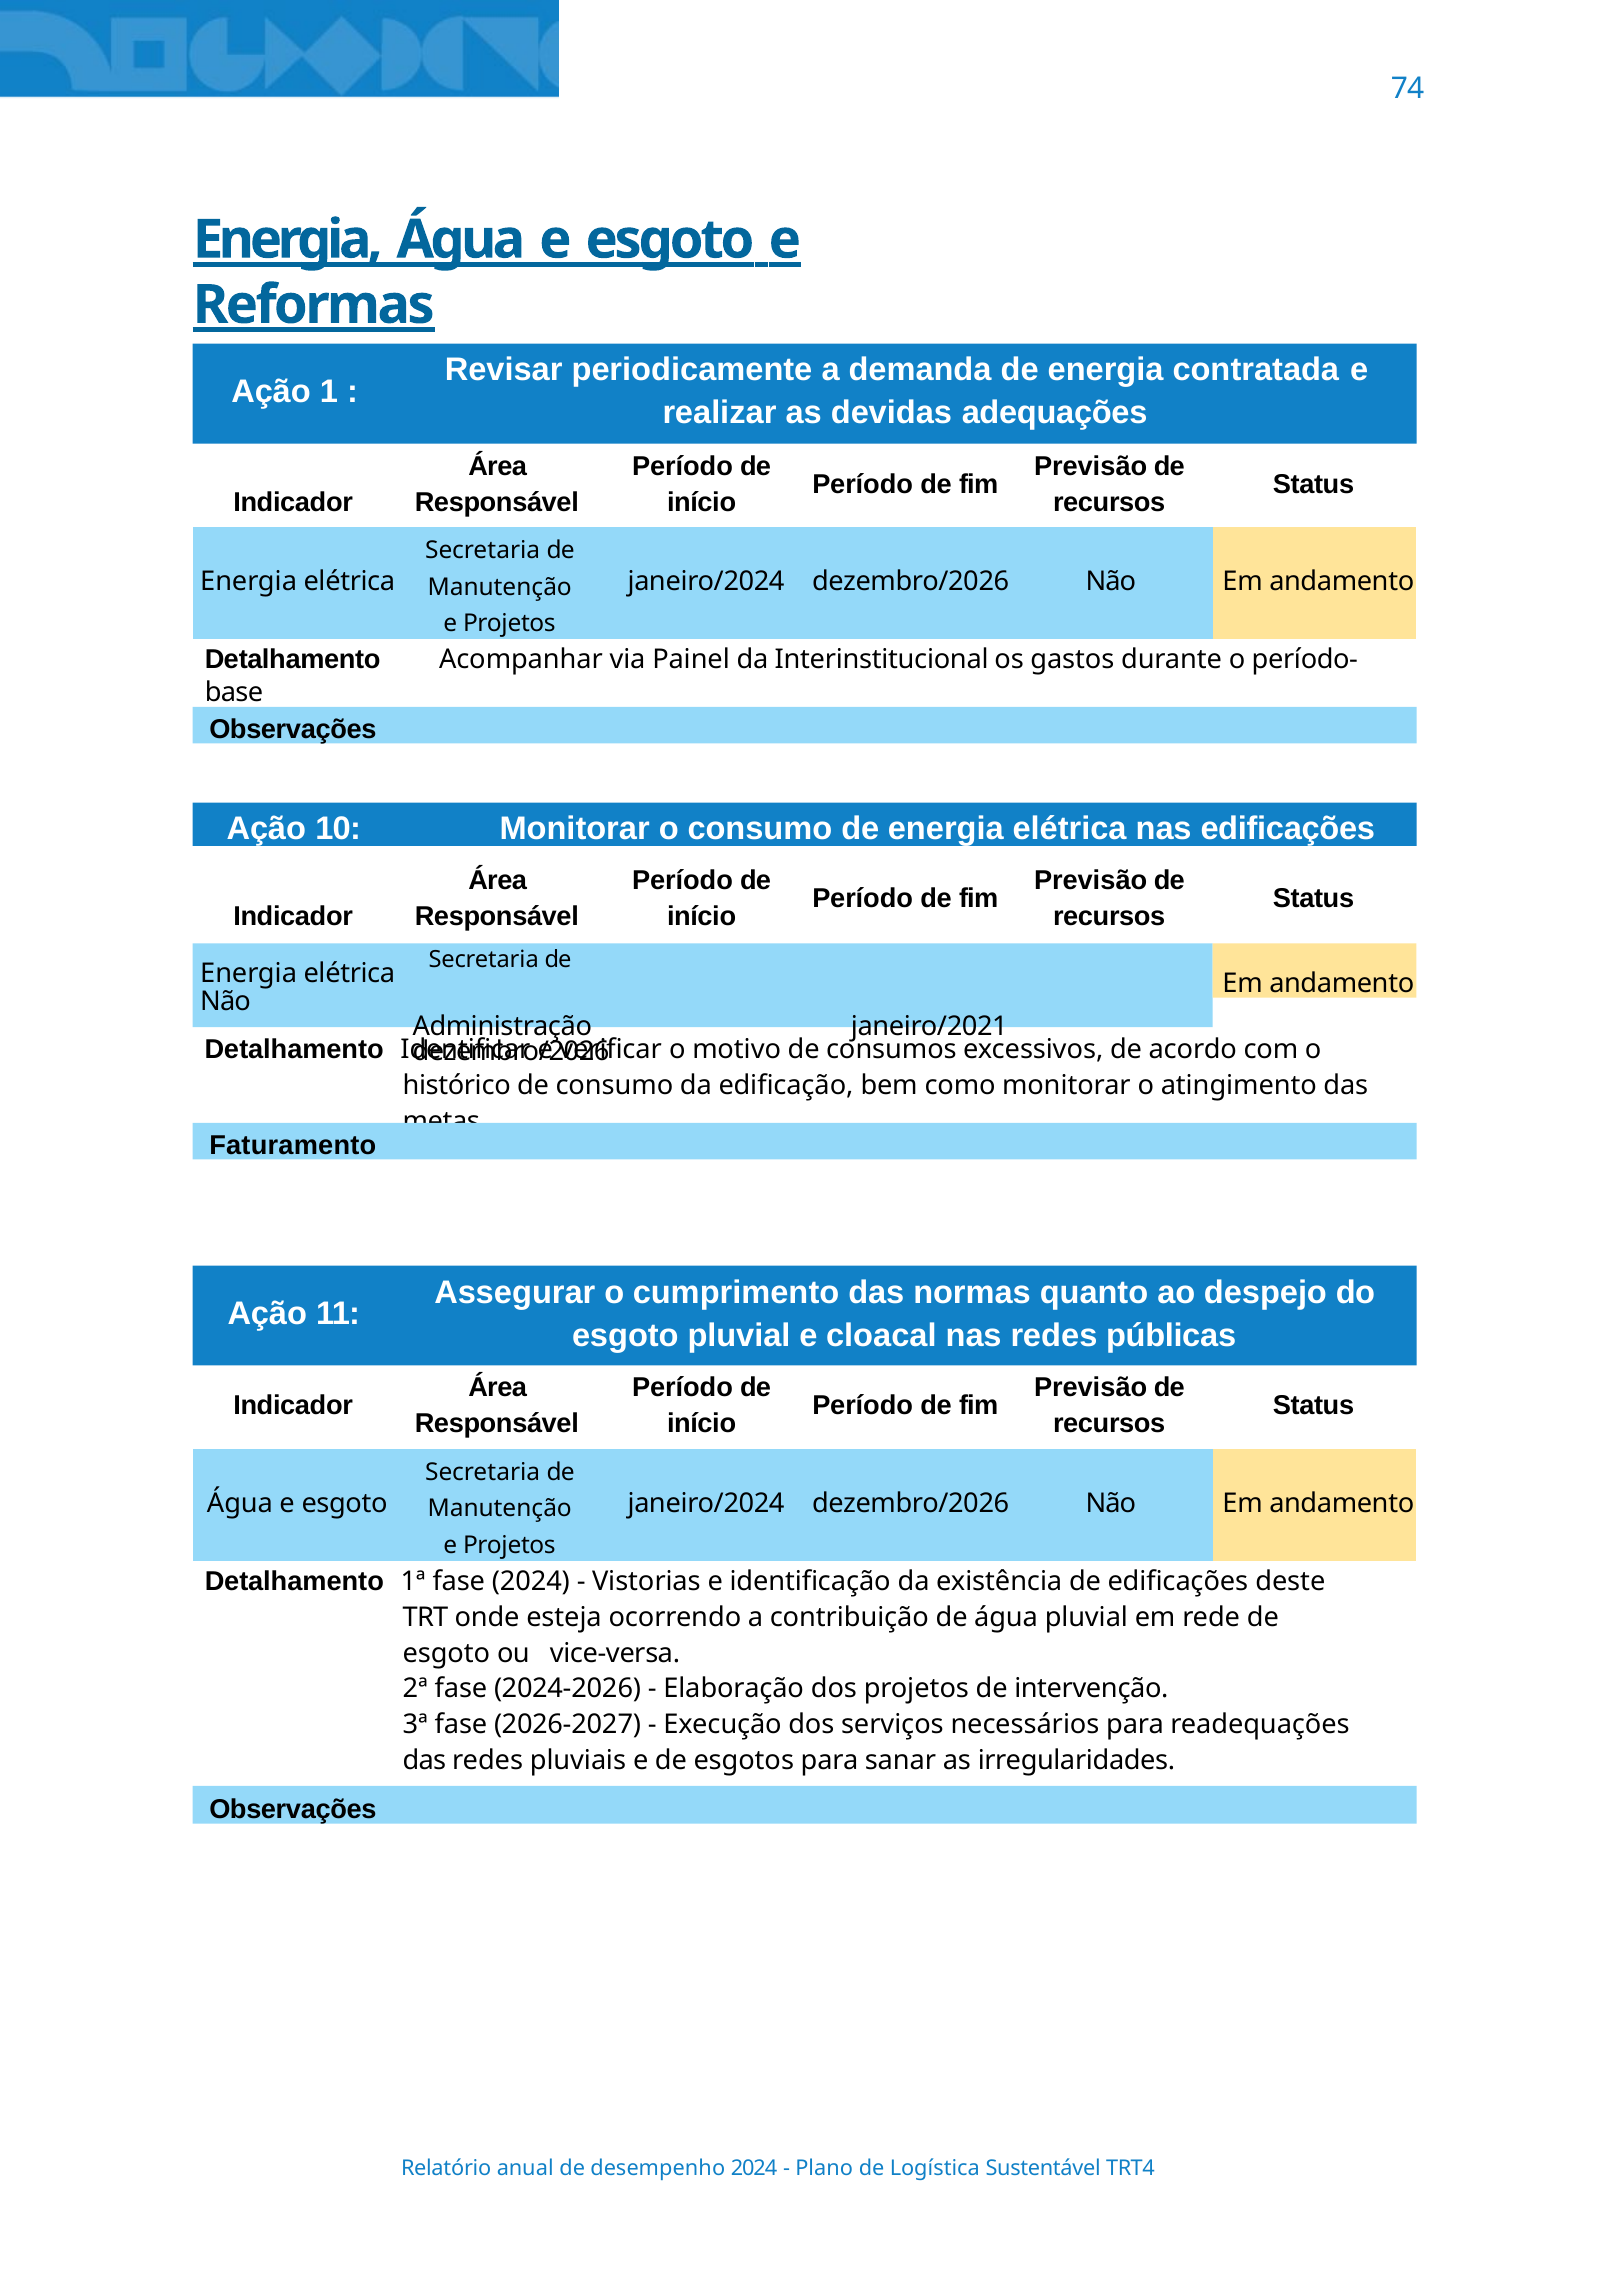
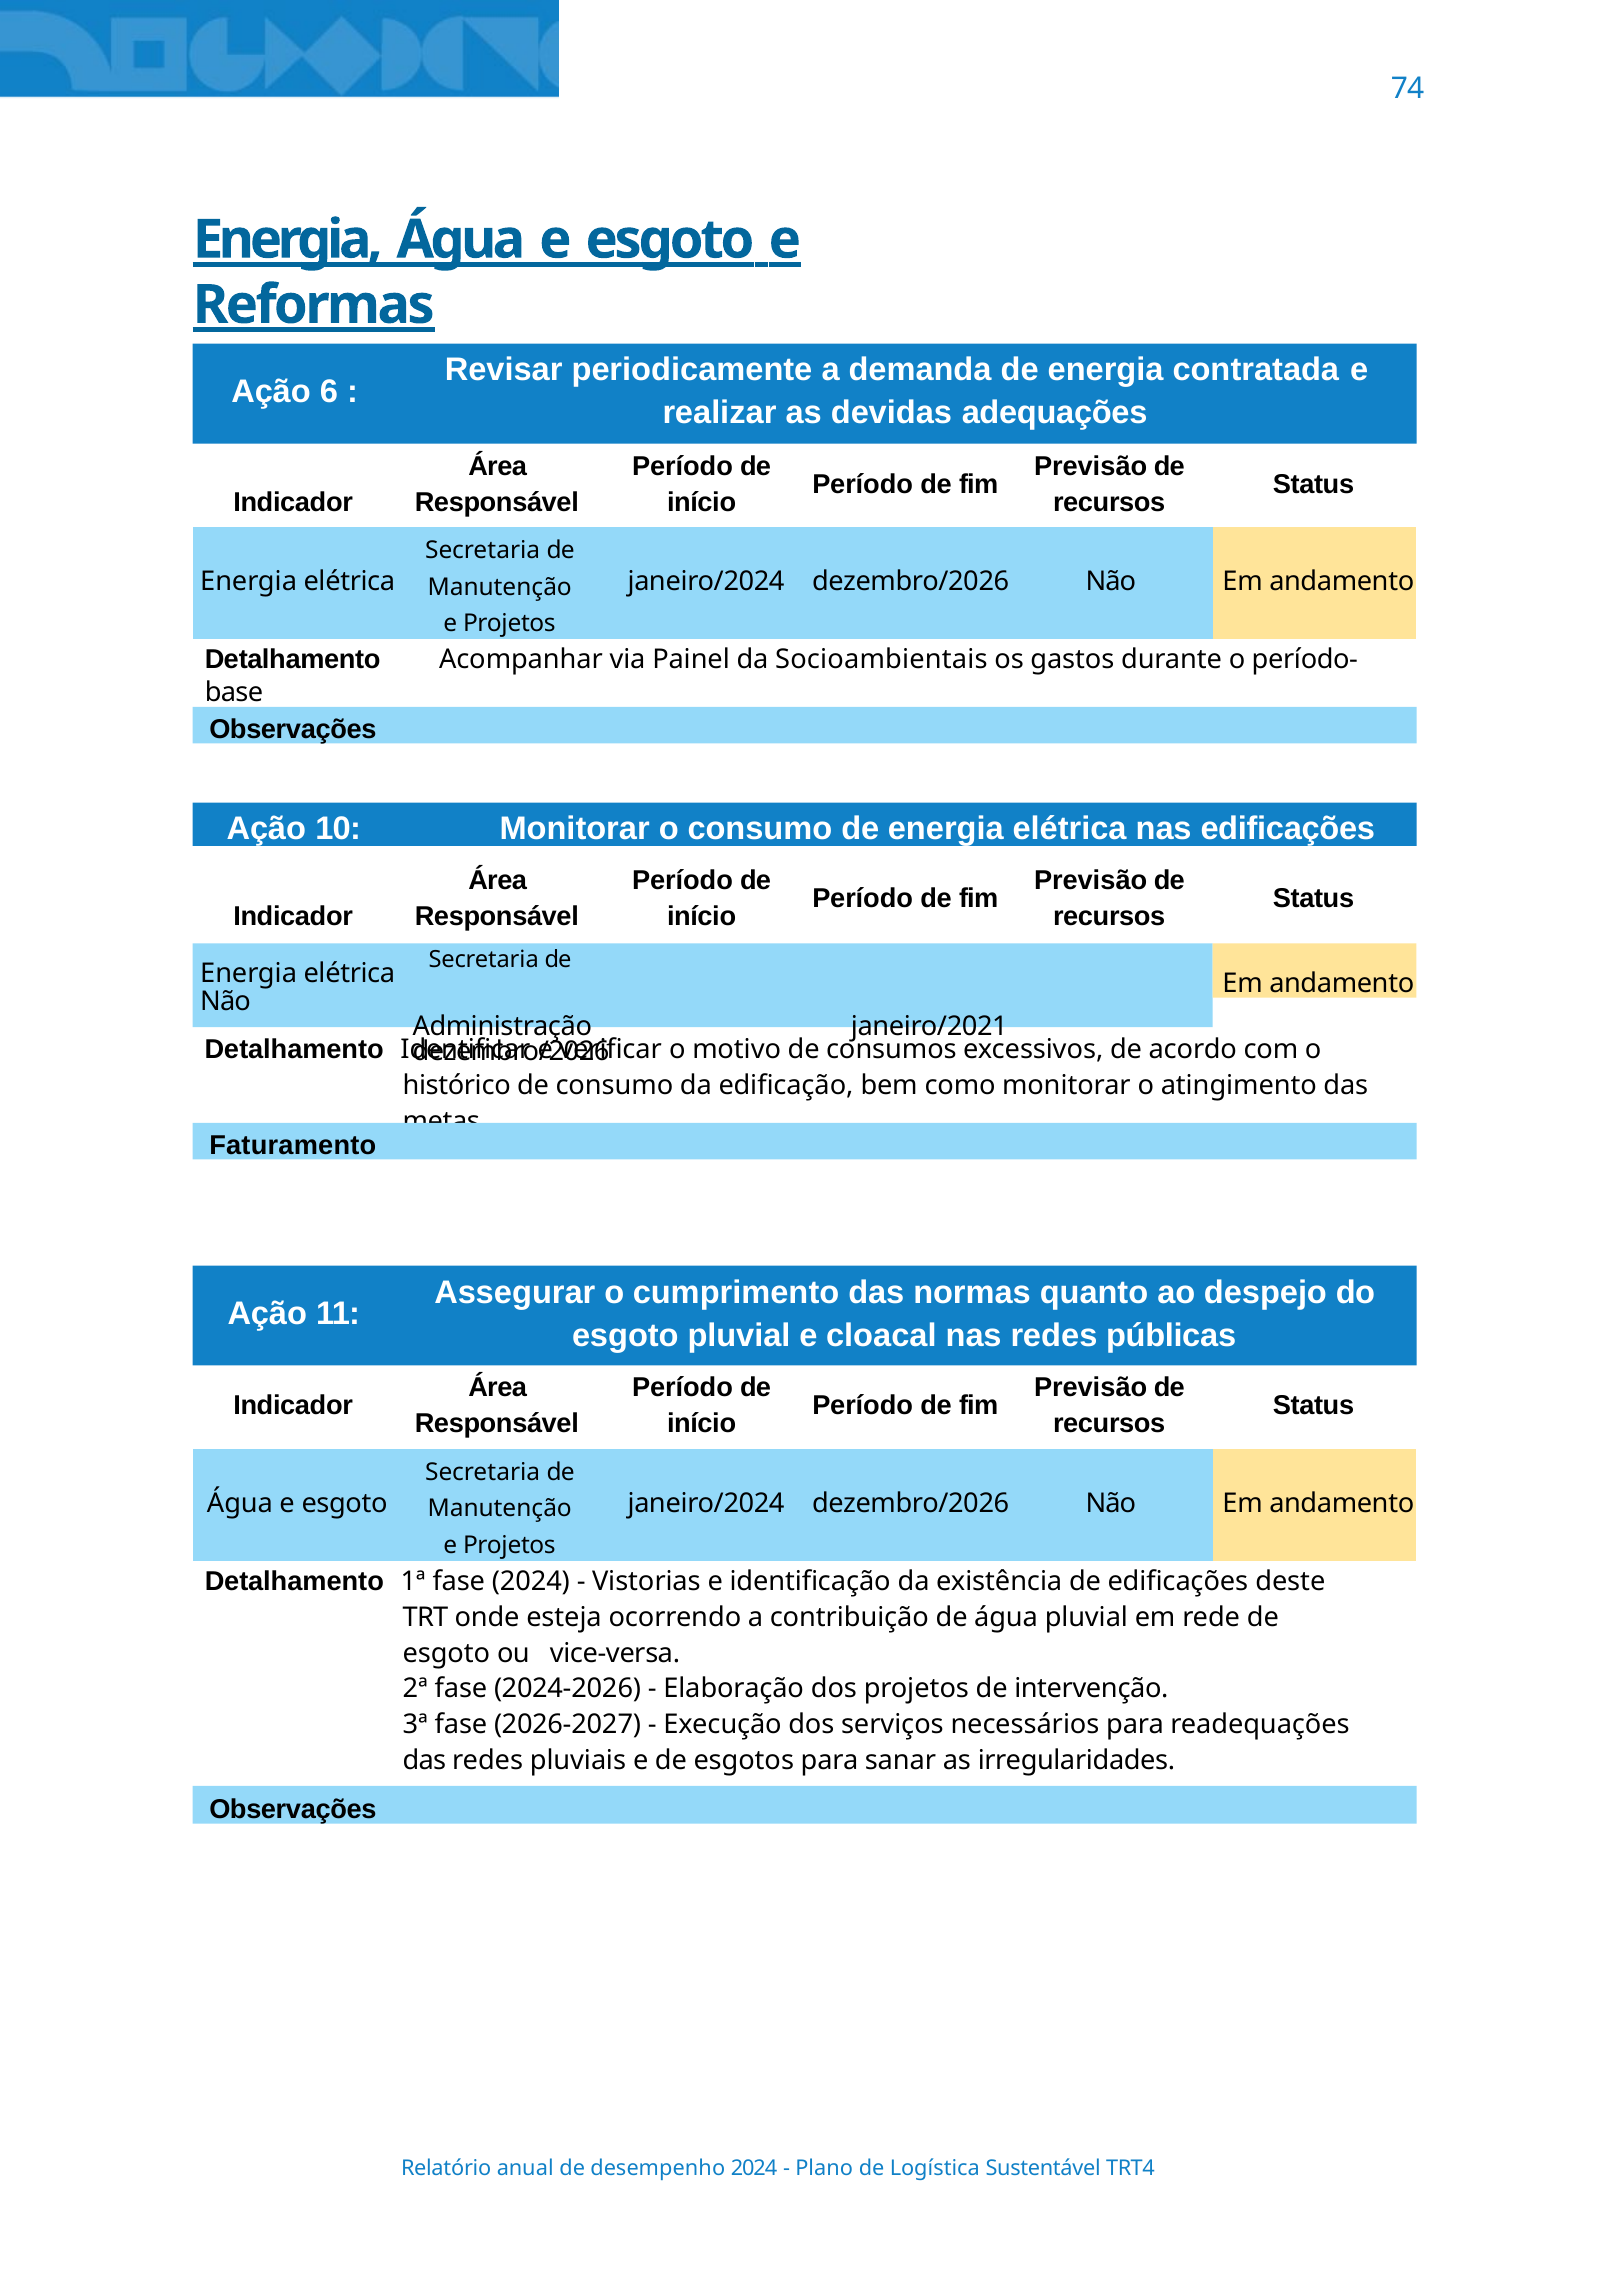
1: 1 -> 6 (329, 392)
Interinstitucional: Interinstitucional -> Socioambientais (881, 660)
